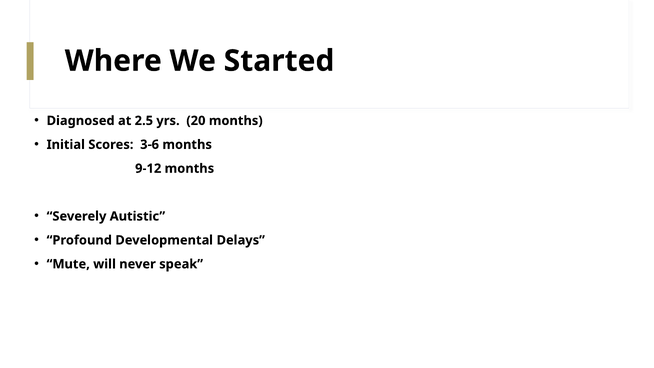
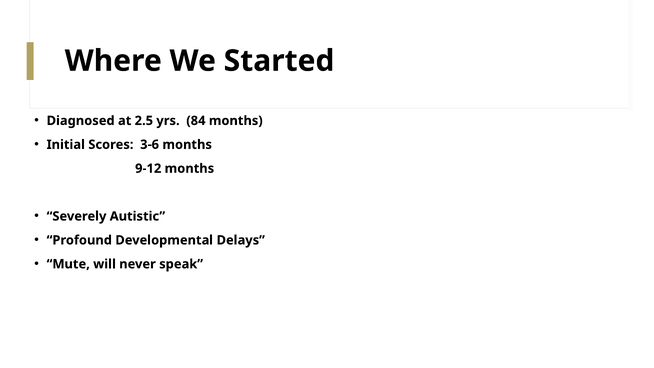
20: 20 -> 84 (196, 121)
